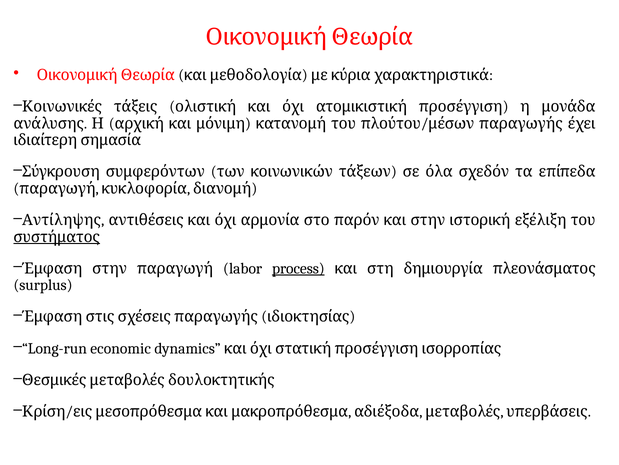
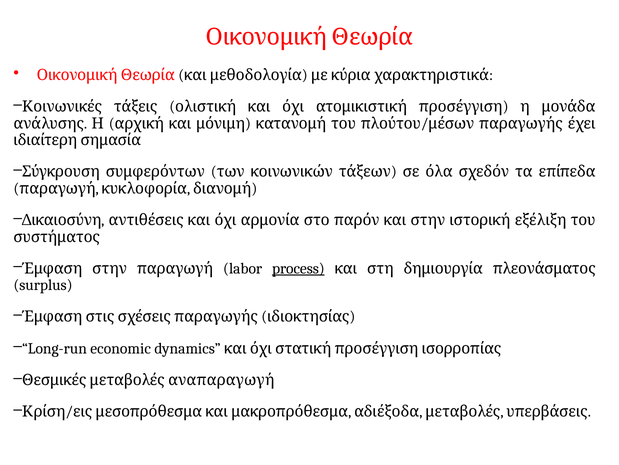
Αντίληψης: Αντίληψης -> Δικαιοσύνη (62, 220)
συστήματος underline: present -> none (57, 237)
δουλοκτητικής: δουλοκτητικής -> αναπαραγωγή (221, 379)
